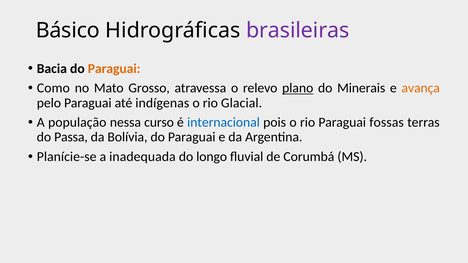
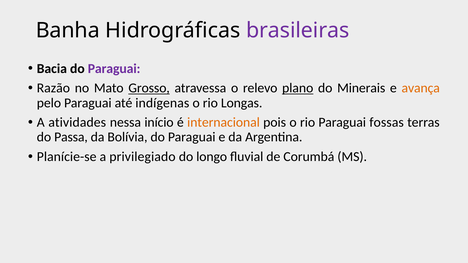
Básico: Básico -> Banha (68, 30)
Paraguai colour: orange -> purple (114, 69)
Como: Como -> Razão (53, 88)
Grosso underline: none -> present (149, 88)
Glacial: Glacial -> Longas (242, 103)
população: população -> atividades (77, 123)
curso: curso -> início (159, 123)
internacional colour: blue -> orange (223, 123)
inadequada: inadequada -> privilegiado (142, 157)
